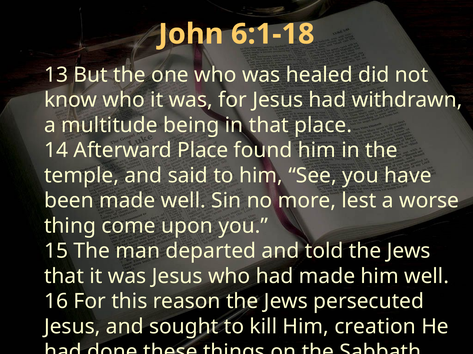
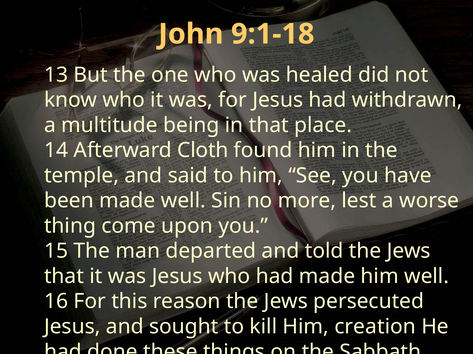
6:1-18: 6:1-18 -> 9:1-18 (273, 34)
Afterward Place: Place -> Cloth (203, 151)
